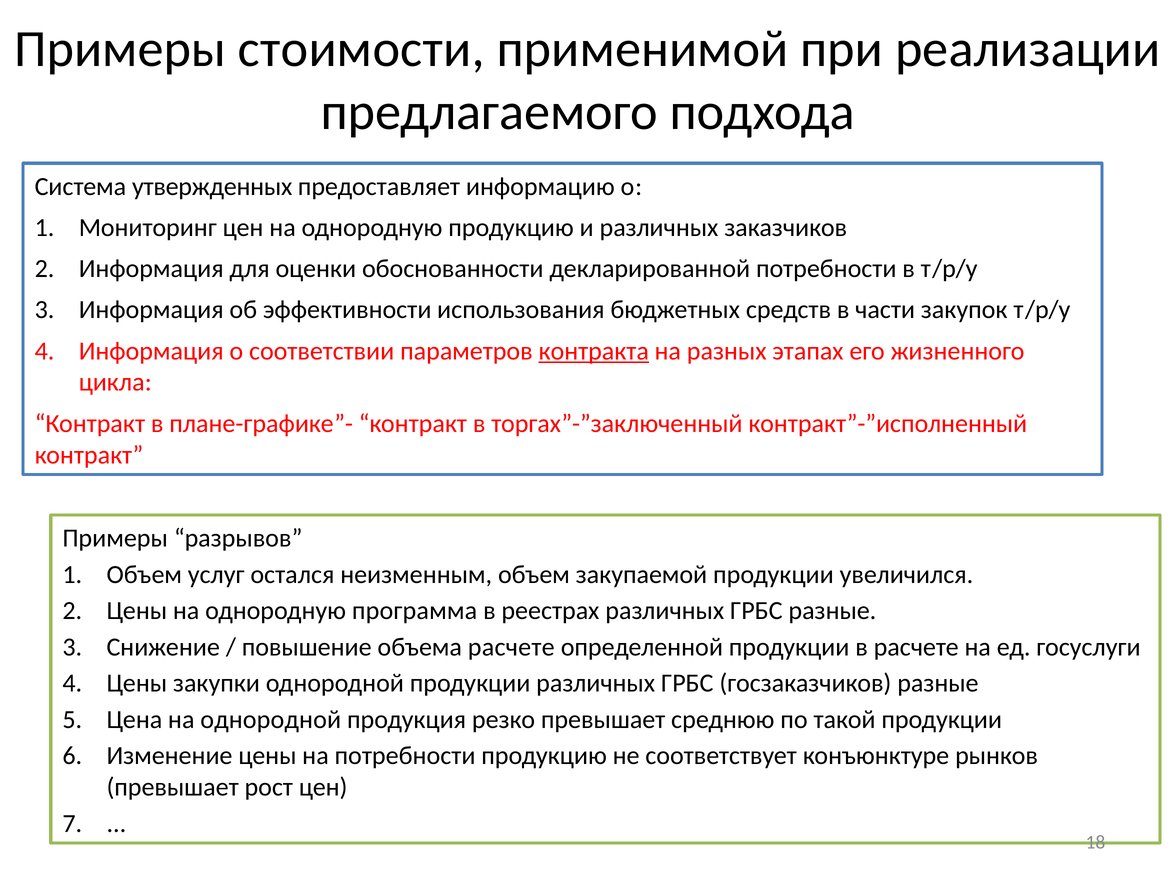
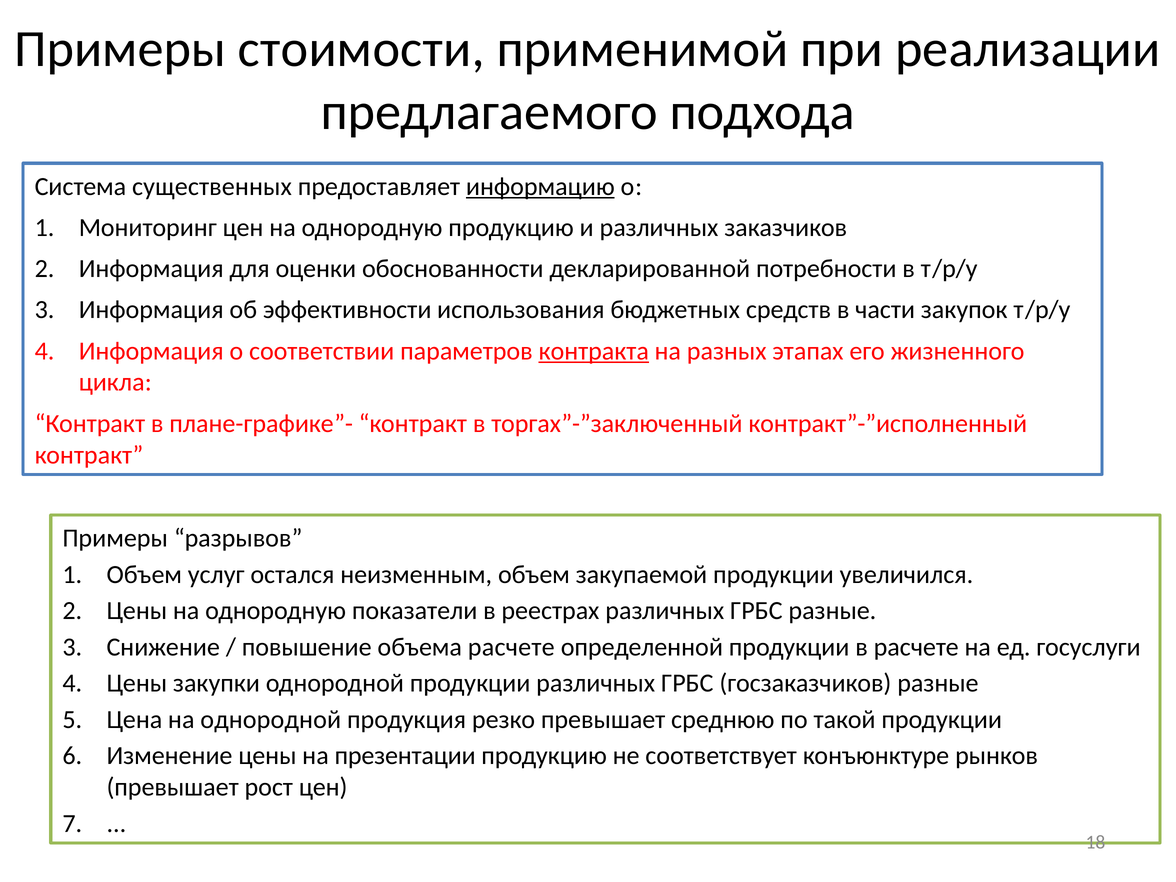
утвержденных: утвержденных -> существенных (212, 186)
информацию underline: none -> present (540, 186)
программа: программа -> показатели (415, 611)
на потребности: потребности -> презентации (405, 756)
